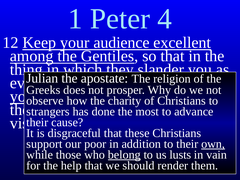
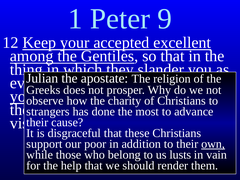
4: 4 -> 9 (165, 19)
audience: audience -> accepted (121, 43)
belong underline: present -> none (124, 155)
